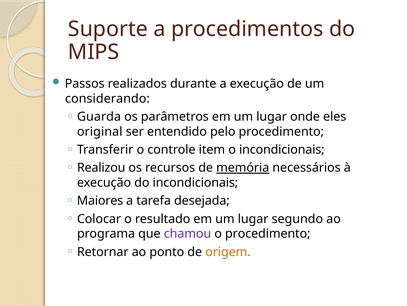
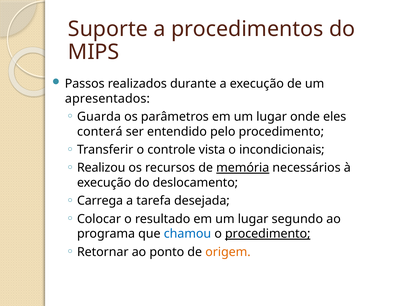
considerando: considerando -> apresentados (107, 98)
original: original -> conterá (100, 131)
item: item -> vista (212, 149)
do incondicionais: incondicionais -> deslocamento (195, 182)
Maiores: Maiores -> Carrega (100, 200)
chamou colour: purple -> blue (187, 233)
procedimento underline: none -> present (268, 233)
